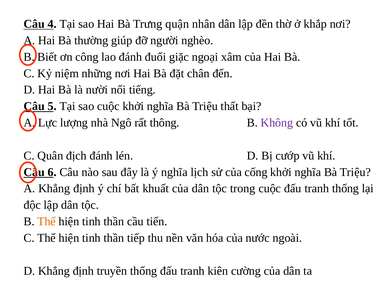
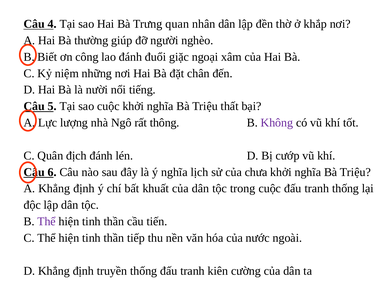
quận: quận -> quan (177, 24)
cống: cống -> chưa (256, 172)
Thể colour: orange -> purple (47, 221)
